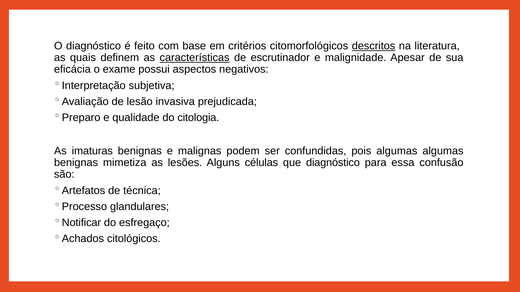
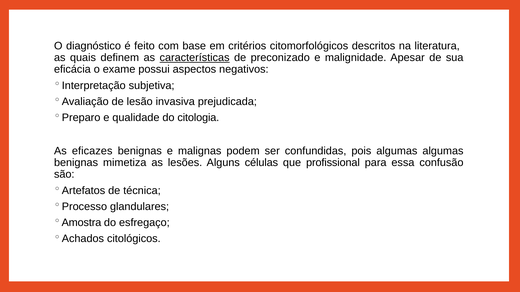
descritos underline: present -> none (374, 46)
escrutinador: escrutinador -> preconizado (280, 58)
imaturas: imaturas -> eficazes (92, 151)
que diagnóstico: diagnóstico -> profissional (333, 163)
Notificar: Notificar -> Amostra (81, 223)
